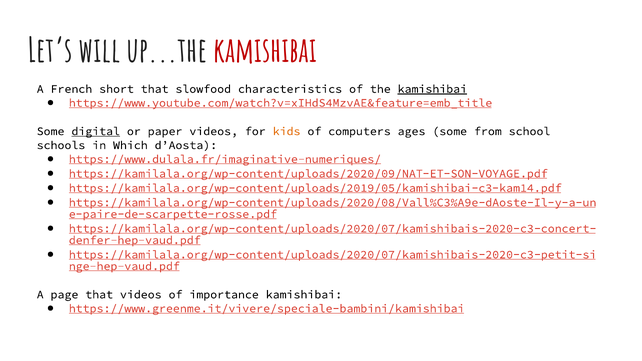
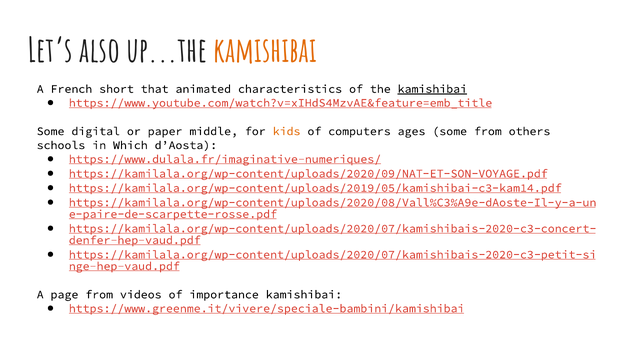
will: will -> also (99, 51)
kamishibai colour: red -> orange (265, 51)
slowfood: slowfood -> animated (203, 89)
digital underline: present -> none (96, 131)
paper videos: videos -> middle (214, 131)
school: school -> others (530, 131)
page that: that -> from (99, 295)
